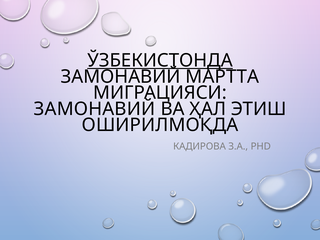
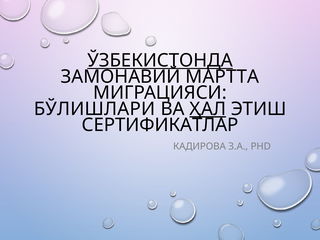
ЗАМОНАВИЙ: ЗАМОНАВИЙ -> БЎЛИШЛАРИ (94, 109)
ҲАЛ underline: none -> present (208, 109)
ОШИРИЛМОҚДА: ОШИРИЛМОҚДА -> СЕРТИФИКАТЛАР (160, 125)
